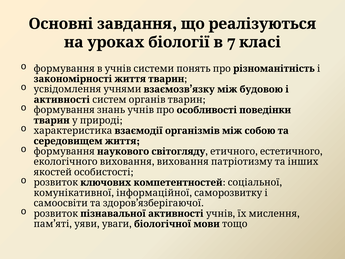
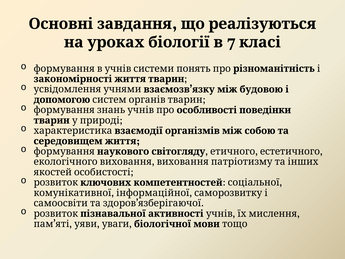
активності: активності -> допомогою (62, 100)
